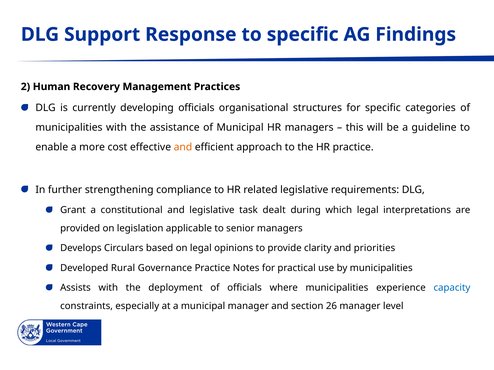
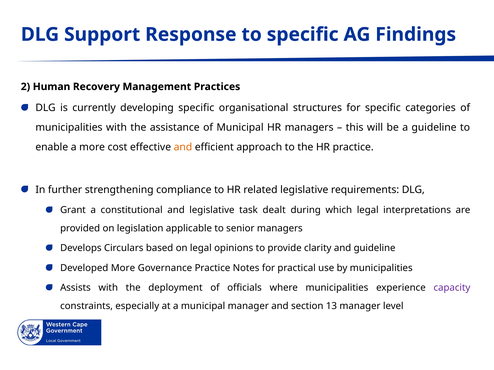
developing officials: officials -> specific (196, 108)
and priorities: priorities -> guideline (375, 248)
Developed Rural: Rural -> More (123, 268)
capacity colour: blue -> purple (452, 288)
26: 26 -> 13 (331, 306)
